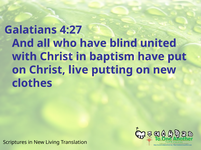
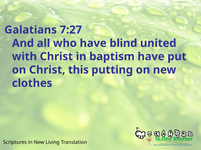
4:27: 4:27 -> 7:27 (71, 30)
live: live -> this (78, 70)
